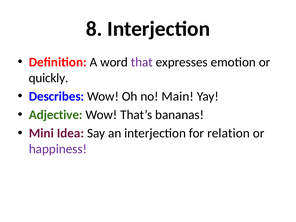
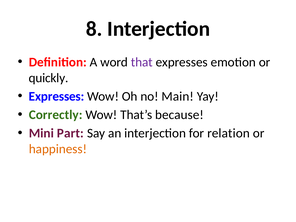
Describes: Describes -> Expresses (57, 96)
Adjective: Adjective -> Correctly (56, 115)
bananas: bananas -> because (179, 115)
Idea: Idea -> Part (70, 133)
happiness colour: purple -> orange (58, 149)
